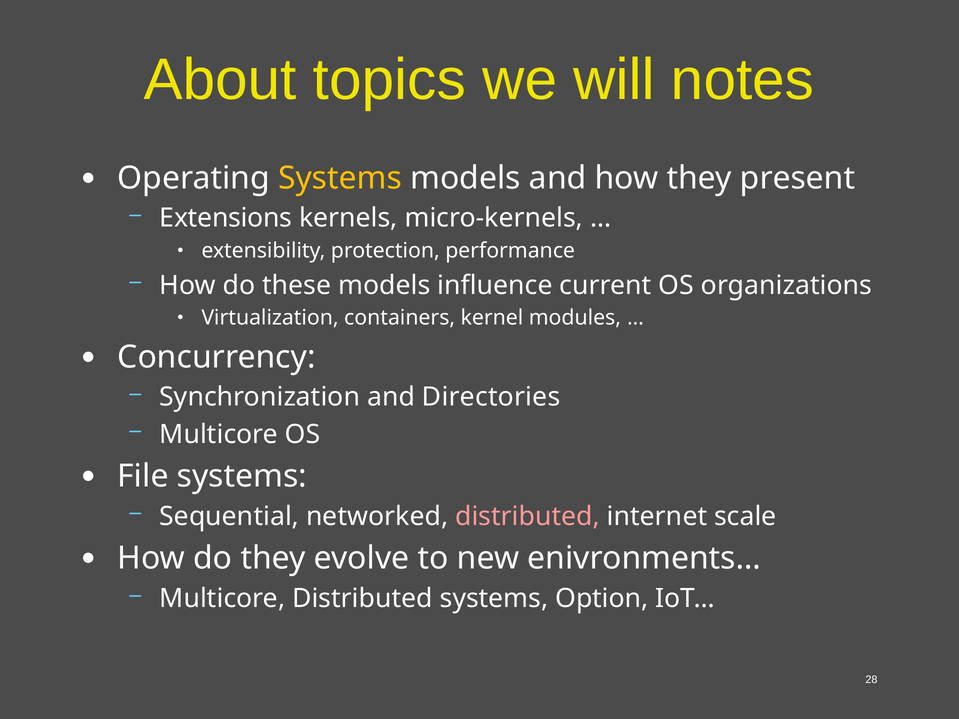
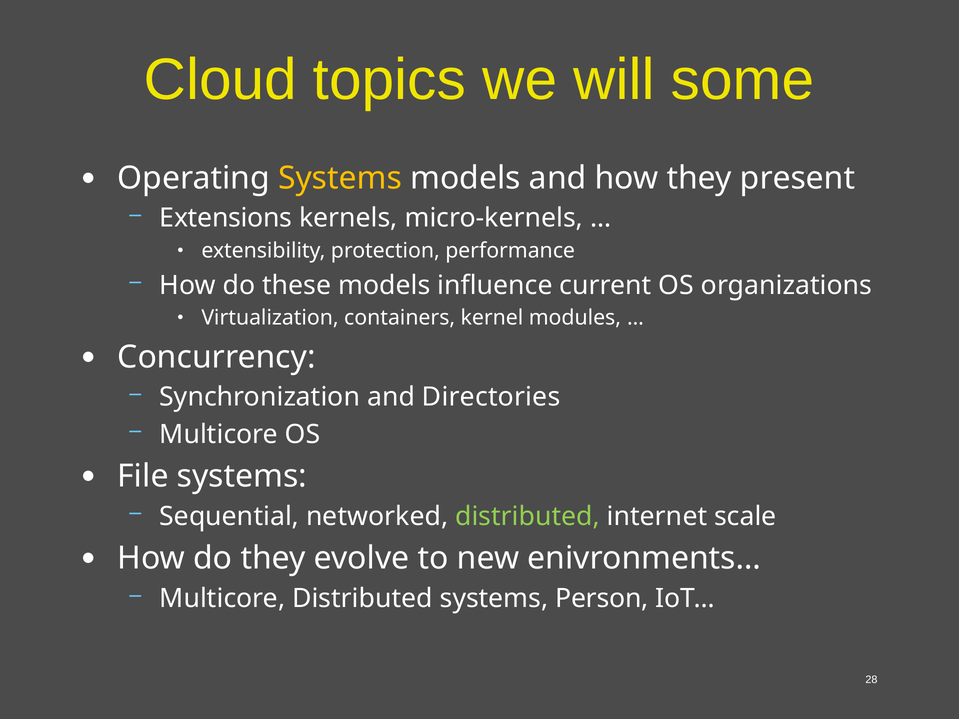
About: About -> Cloud (220, 80)
notes: notes -> some (743, 80)
distributed colour: pink -> light green (528, 517)
Option: Option -> Person (602, 599)
